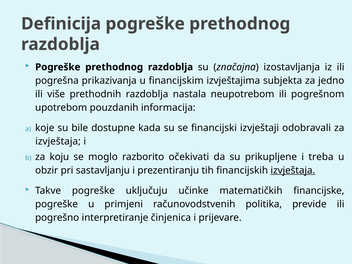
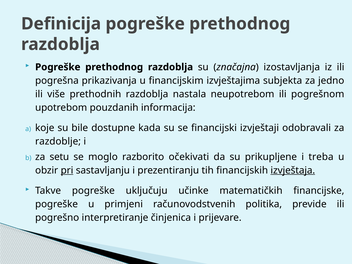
izvještaja: izvještaja -> razdoblje (58, 141)
koju: koju -> setu (59, 157)
pri underline: none -> present (67, 170)
